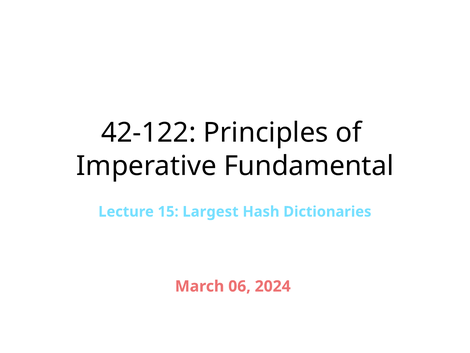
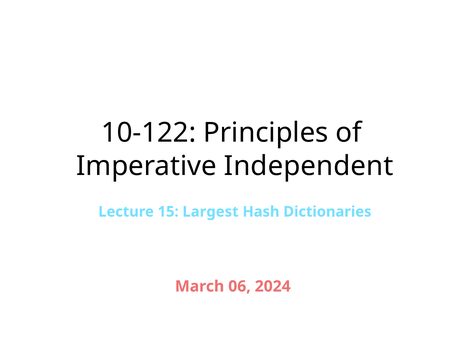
42-122: 42-122 -> 10-122 (149, 133)
Fundamental: Fundamental -> Independent (309, 166)
